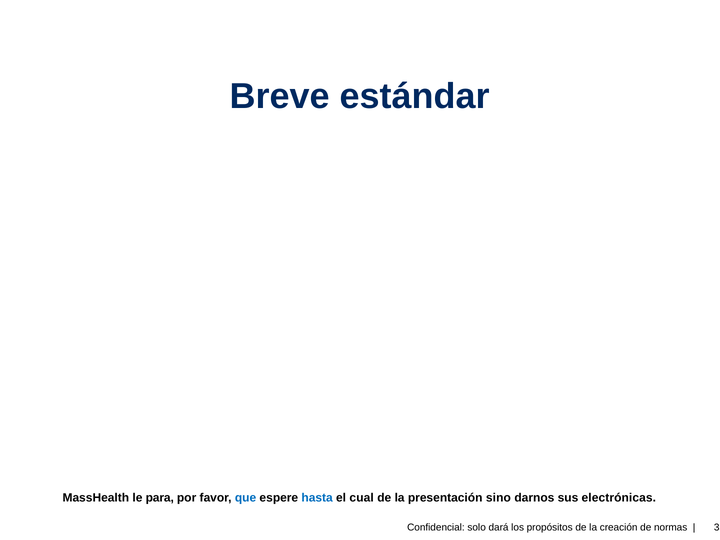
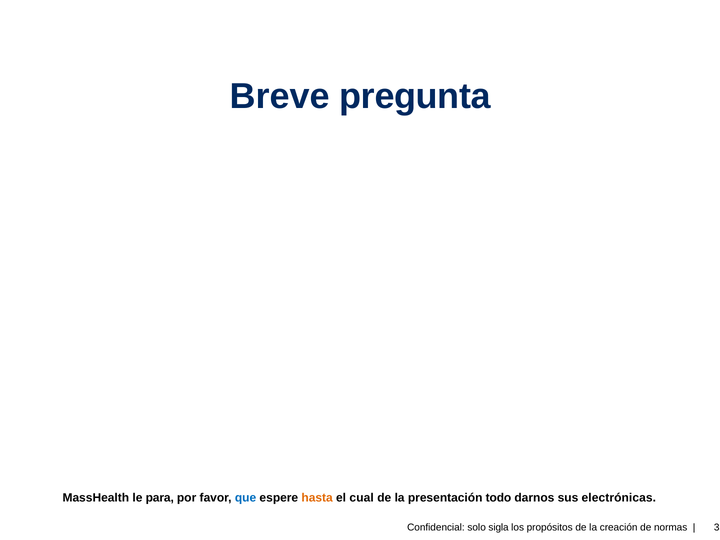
estándar: estándar -> pregunta (415, 96)
hasta colour: blue -> orange (317, 498)
sino: sino -> todo (499, 498)
dará: dará -> sigla (499, 527)
